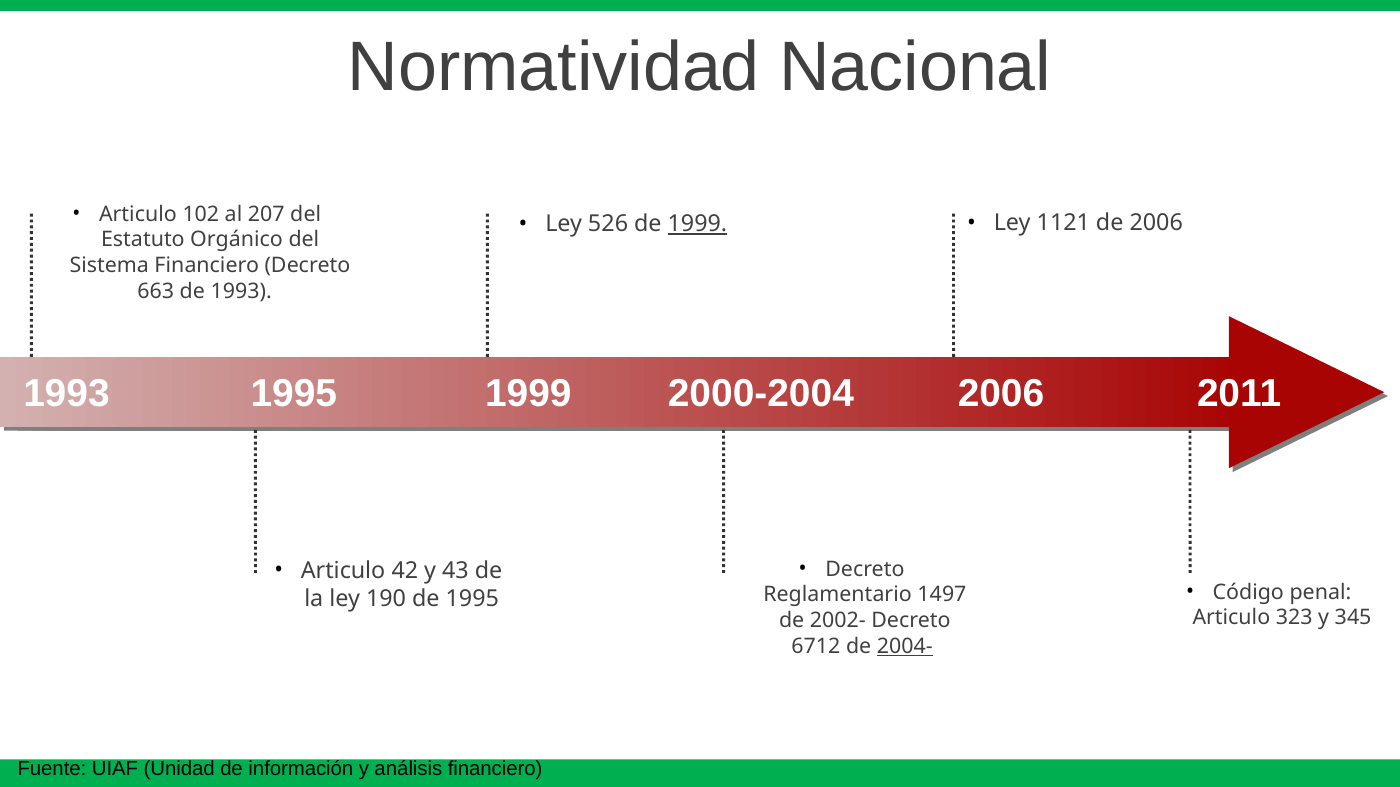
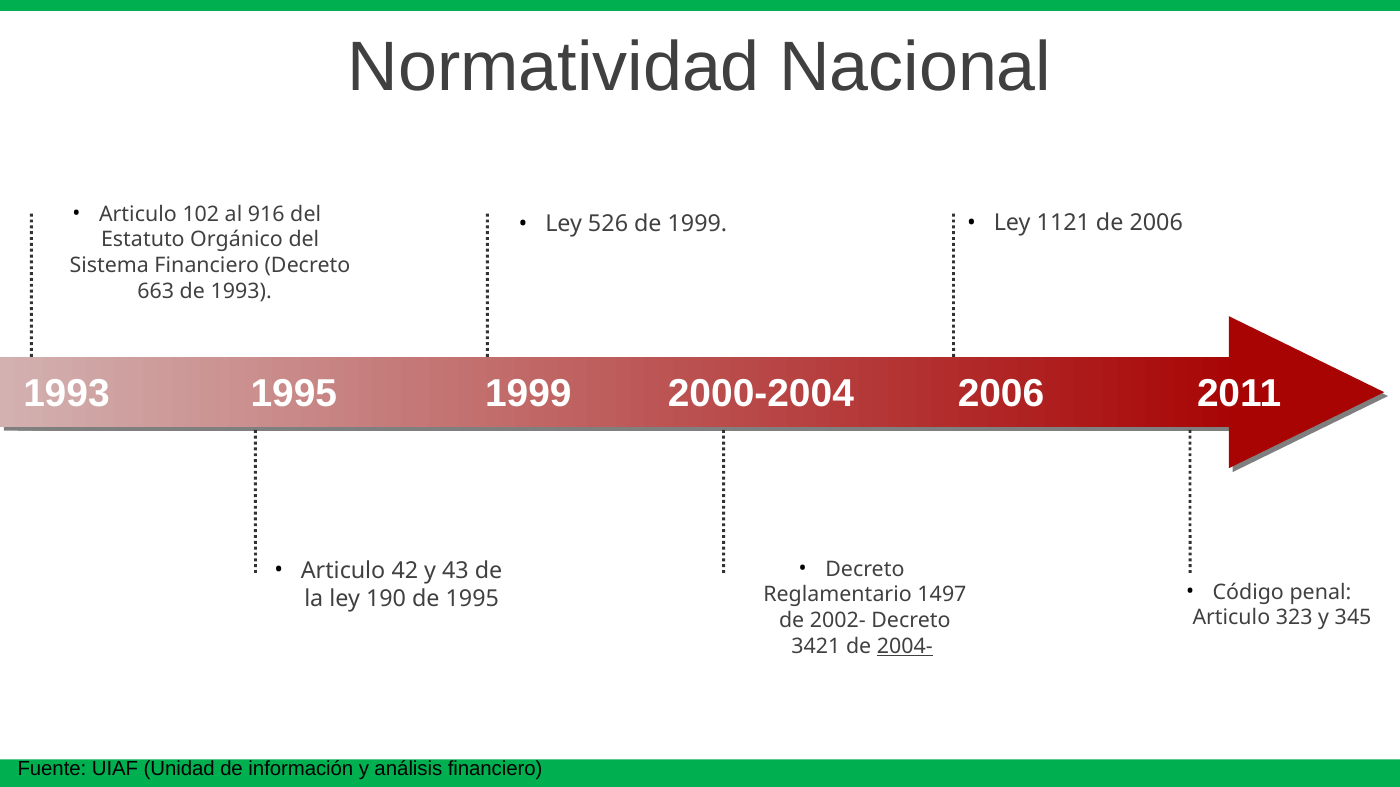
207: 207 -> 916 (266, 214)
1999 underline: present -> none (697, 224)
6712: 6712 -> 3421 (816, 647)
